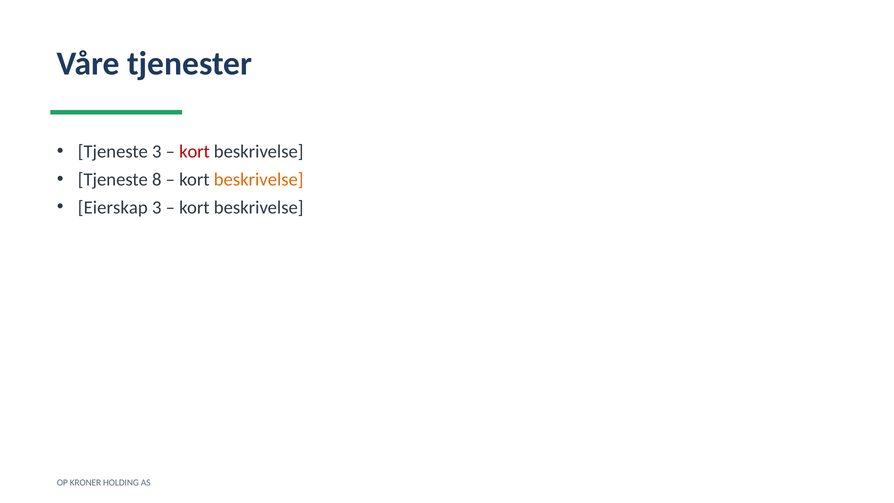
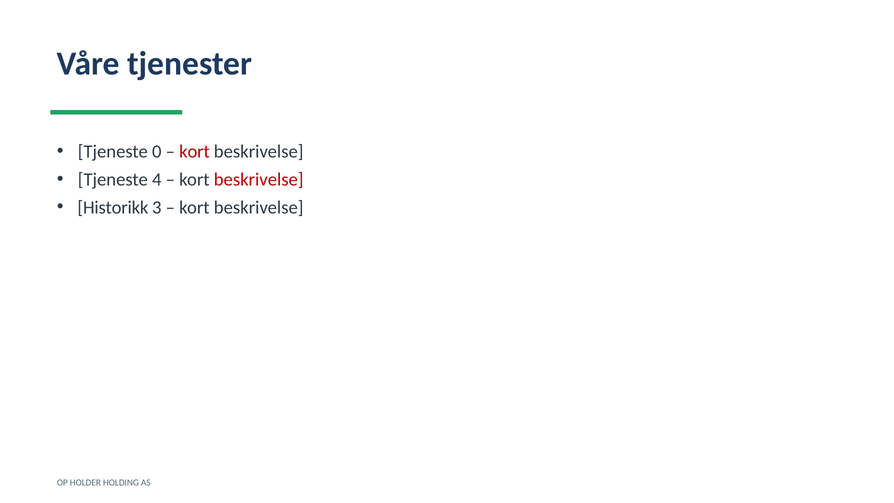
Tjeneste 3: 3 -> 0 (157, 151)
8: 8 -> 4 (157, 179)
beskrivelse colour: orange -> red (259, 179)
Eierskap: Eierskap -> Historikk (113, 207)
KRONER: KRONER -> HOLDER (85, 483)
